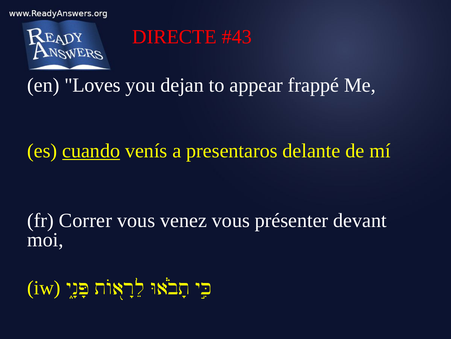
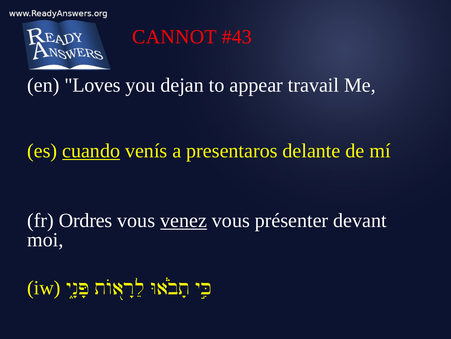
DIRECTE: DIRECTE -> CANNOT (174, 37)
frappé: frappé -> travail (314, 85)
Correr: Correr -> Ordres (86, 220)
venez underline: none -> present (184, 220)
